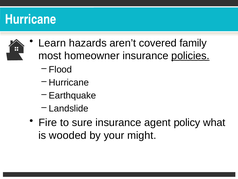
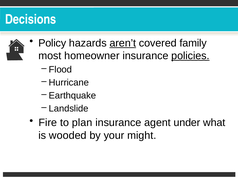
Hurricane: Hurricane -> Decisions (31, 19)
Learn: Learn -> Policy (52, 43)
aren’t underline: none -> present (123, 43)
sure: sure -> plan (82, 122)
policy: policy -> under (187, 122)
